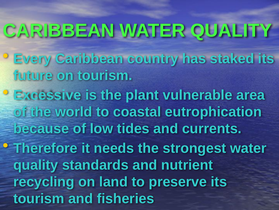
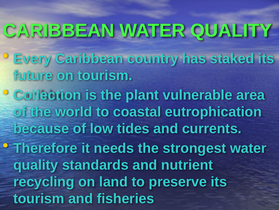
Excessive: Excessive -> Collection (47, 95)
